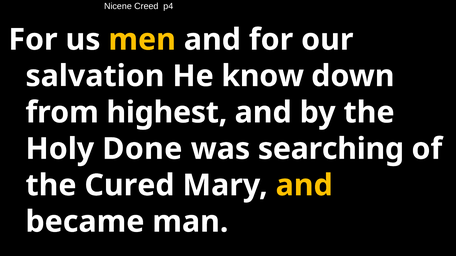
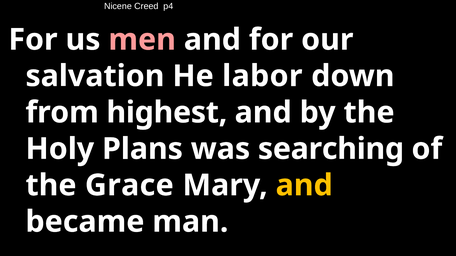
men colour: yellow -> pink (142, 40)
know: know -> labor (262, 76)
Done: Done -> Plans (142, 149)
Cured: Cured -> Grace (129, 186)
